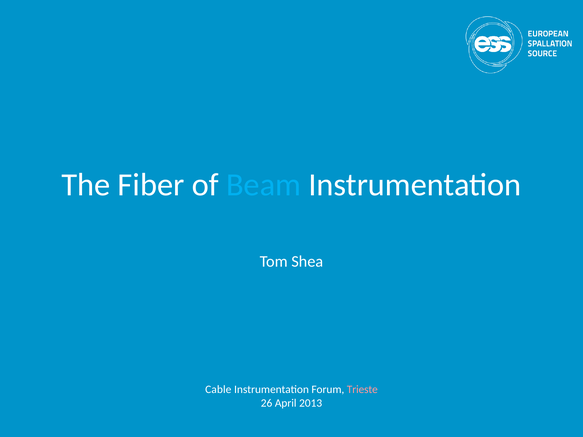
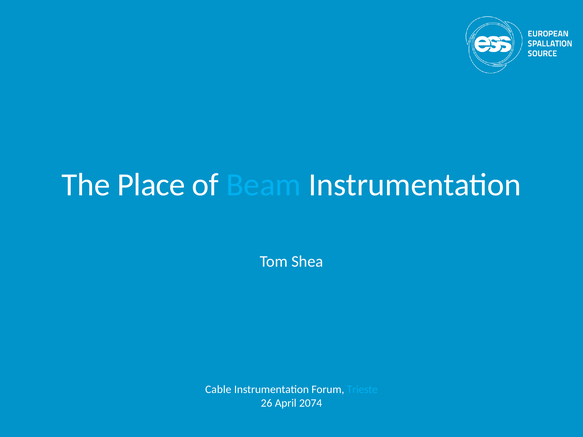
Fiber: Fiber -> Place (151, 185)
Trieste colour: pink -> light blue (362, 390)
2013: 2013 -> 2074 (311, 403)
